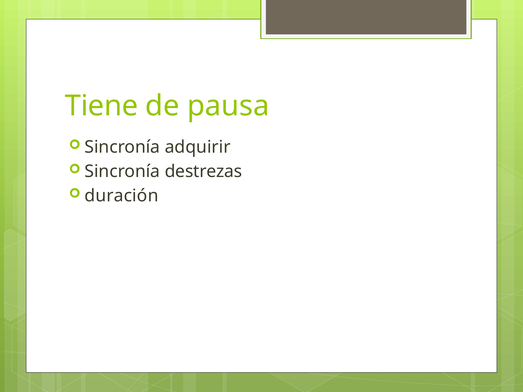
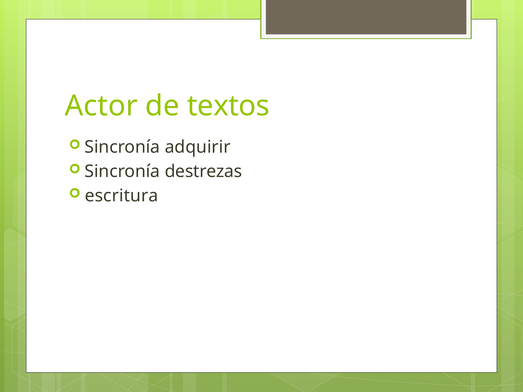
Tiene: Tiene -> Actor (101, 106)
pausa: pausa -> textos (228, 106)
duración: duración -> escritura (122, 196)
